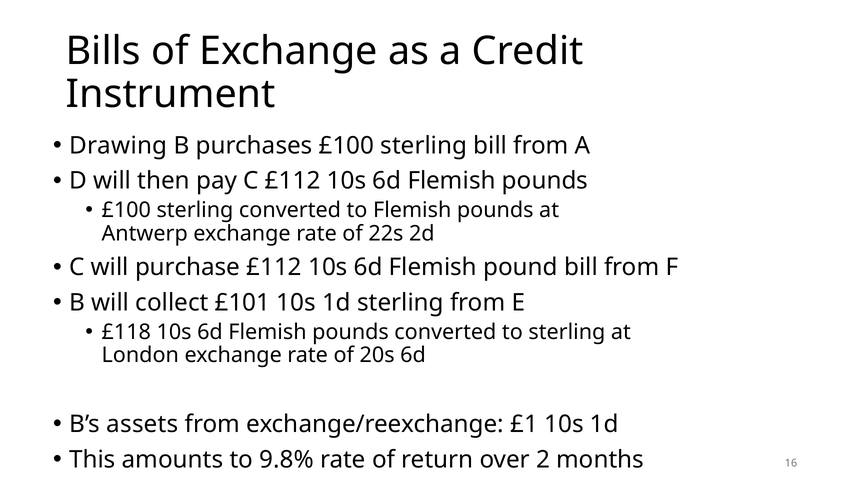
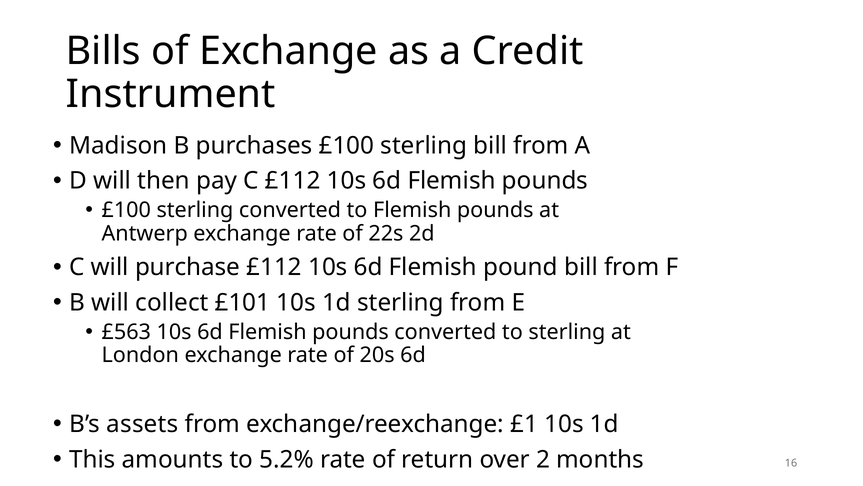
Drawing: Drawing -> Madison (118, 145)
£118: £118 -> £563 (126, 332)
9.8%: 9.8% -> 5.2% (287, 459)
